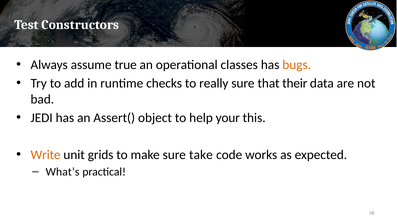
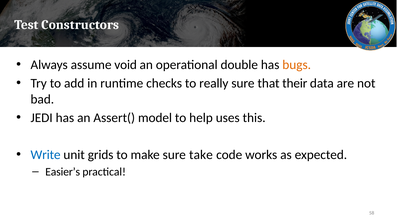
true: true -> void (126, 65)
classes: classes -> double (239, 65)
object: object -> model (155, 118)
your: your -> uses (228, 118)
Write colour: orange -> blue (46, 155)
What’s: What’s -> Easier’s (63, 172)
